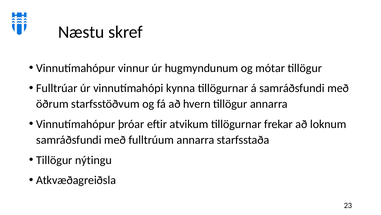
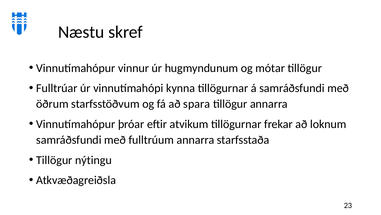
hvern: hvern -> spara (197, 104)
